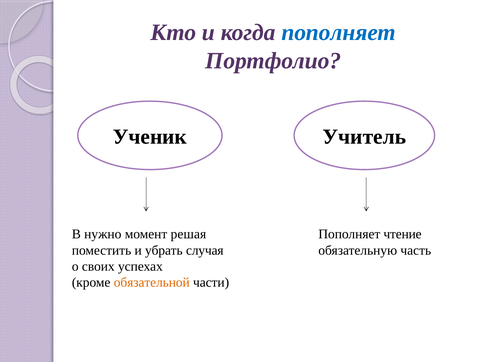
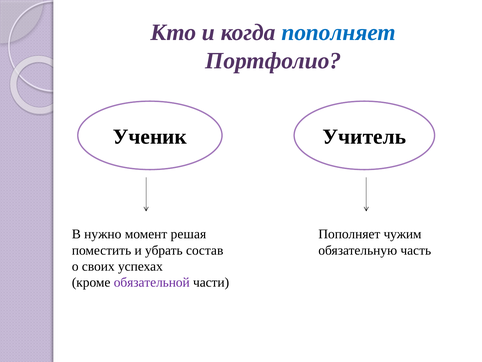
чтение: чтение -> чужим (403, 234)
случая: случая -> состав (205, 250)
обязательной colour: orange -> purple (152, 282)
